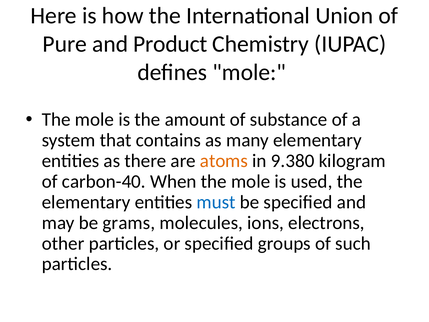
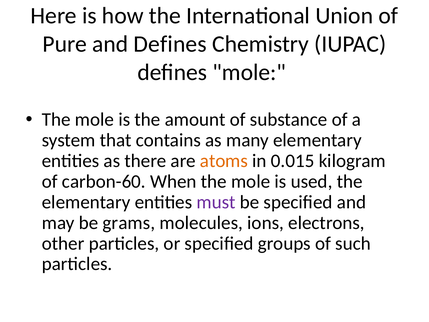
and Product: Product -> Defines (170, 44)
9.380: 9.380 -> 0.015 (293, 161)
carbon-40: carbon-40 -> carbon-60 (104, 181)
must colour: blue -> purple (216, 202)
